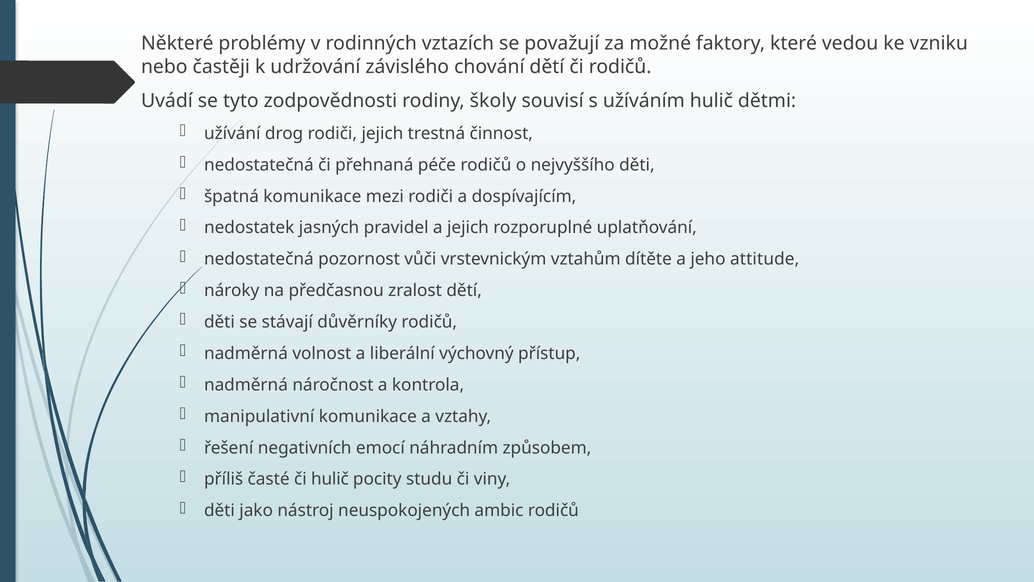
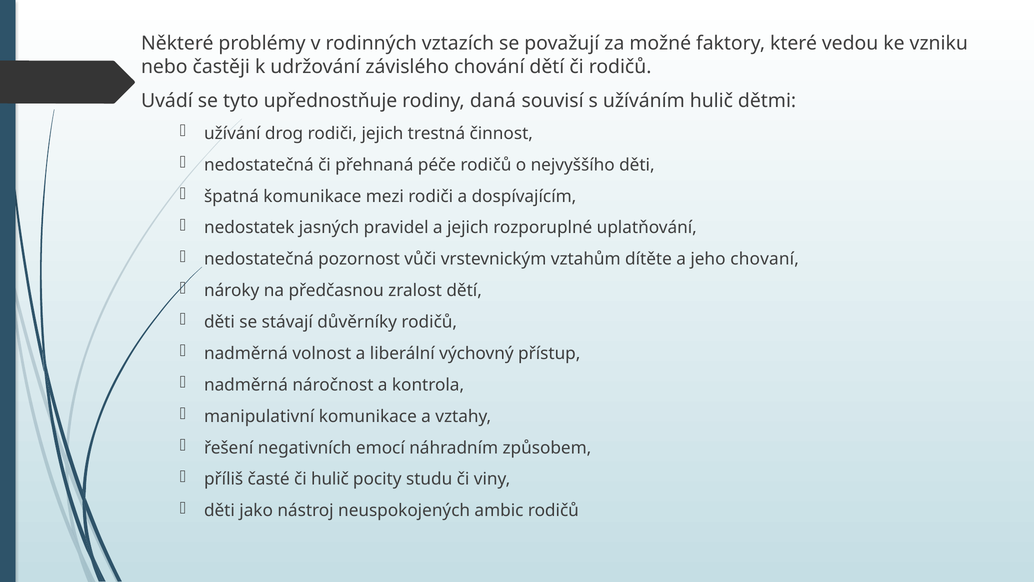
zodpovědnosti: zodpovědnosti -> upřednostňuje (330, 101)
školy: školy -> daná (493, 101)
attitude: attitude -> chovaní (765, 259)
